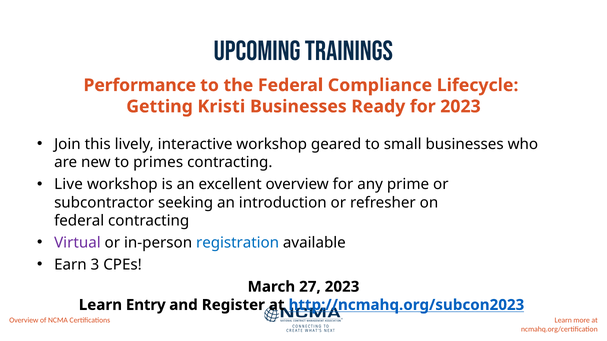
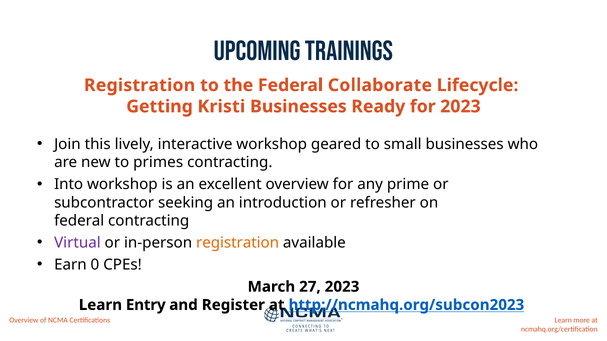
Performance: Performance -> Registration (140, 85)
Compliance: Compliance -> Collaborate (380, 85)
Live: Live -> Into (69, 185)
registration colour: blue -> orange (238, 243)
3: 3 -> 0 (95, 265)
